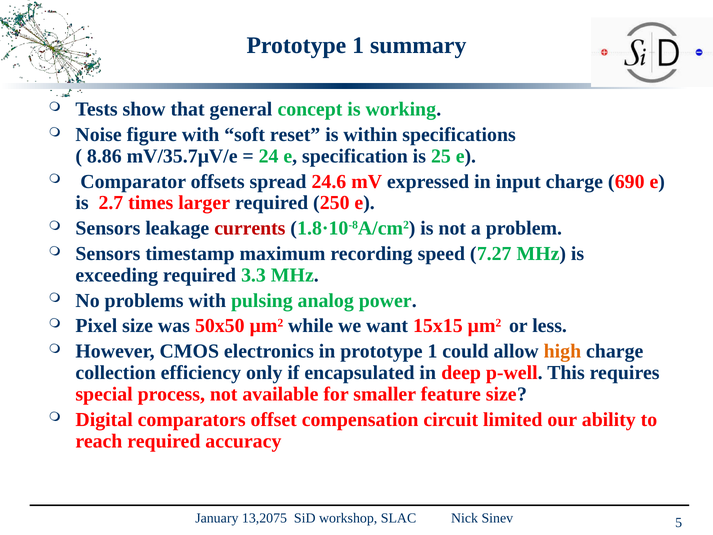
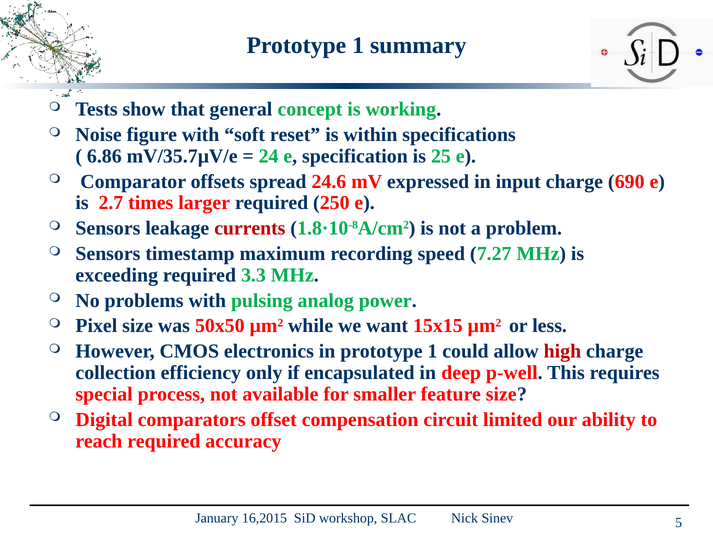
8.86: 8.86 -> 6.86 (104, 156)
high colour: orange -> red (562, 351)
13,2075: 13,2075 -> 16,2015 (265, 518)
